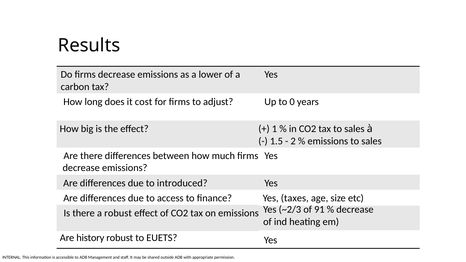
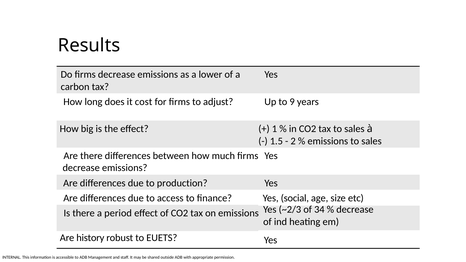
0: 0 -> 9 (292, 102)
introduced: introduced -> production (182, 183)
taxes: taxes -> social (295, 198)
91: 91 -> 34 (319, 210)
a robust: robust -> period (118, 213)
